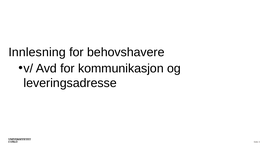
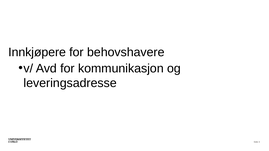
Innlesning: Innlesning -> Innkjøpere (37, 52)
